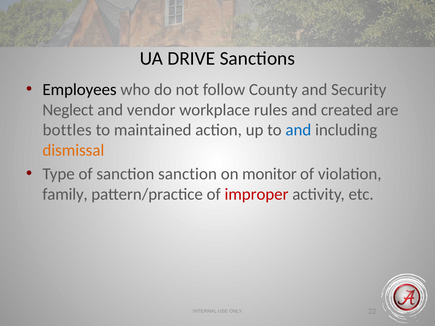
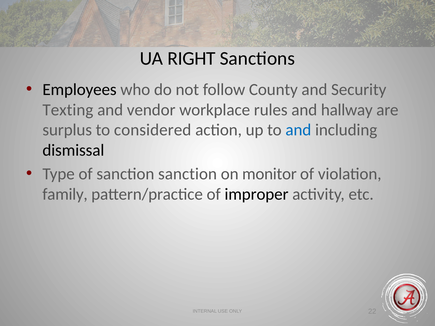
DRIVE: DRIVE -> RIGHT (192, 59)
Neglect: Neglect -> Texting (68, 110)
created: created -> hallway (347, 110)
bottles: bottles -> surplus (67, 130)
maintained: maintained -> considered (153, 130)
dismissal colour: orange -> black (73, 150)
improper colour: red -> black (257, 194)
